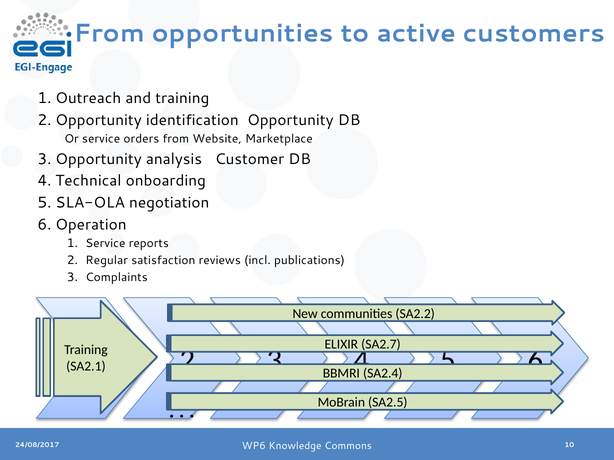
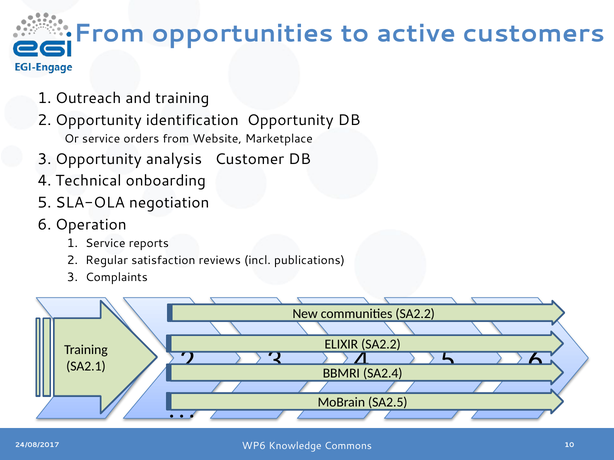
ELIXIR SA2.7: SA2.7 -> SA2.2 (381, 345)
